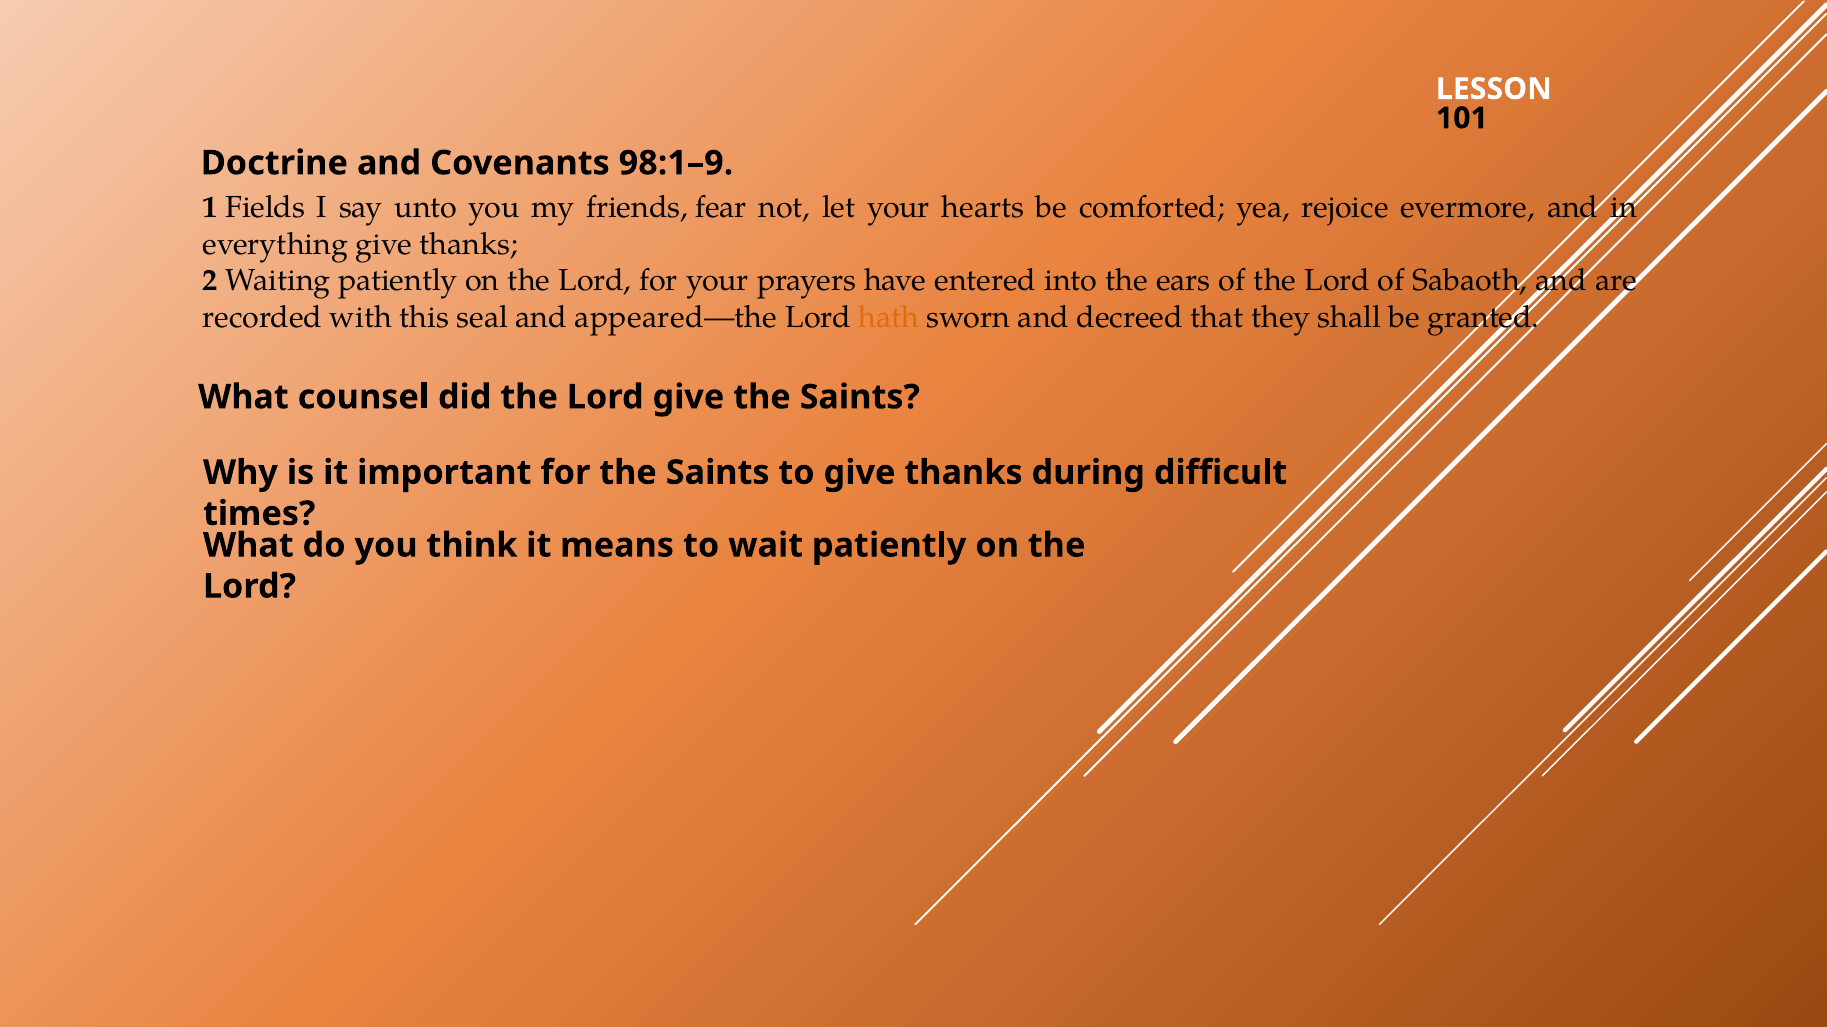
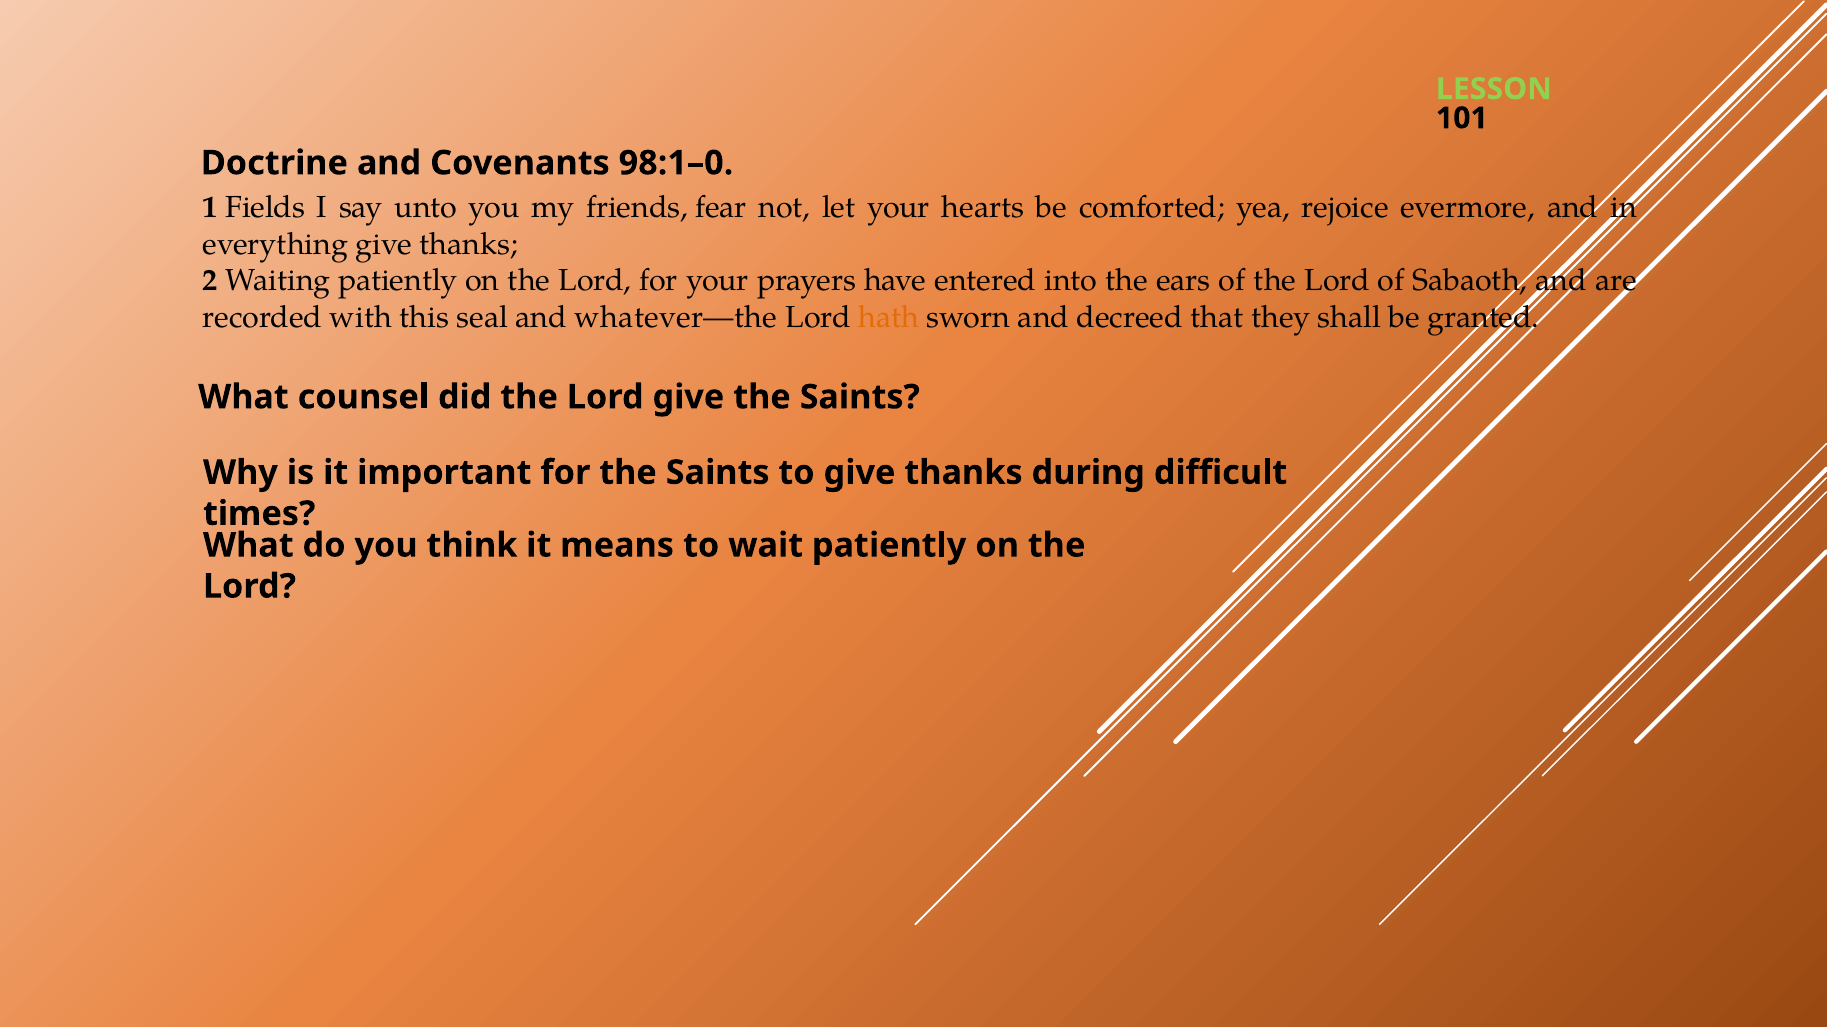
LESSON colour: white -> light green (1494, 89)
98:1–9: 98:1–9 -> 98:1–0 (676, 163)
appeared—the: appeared—the -> whatever—the (676, 318)
